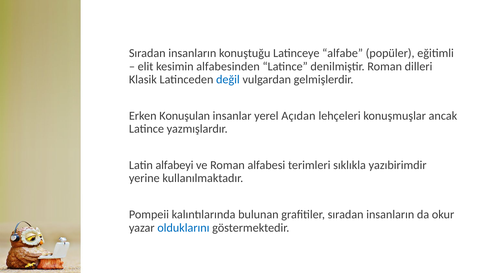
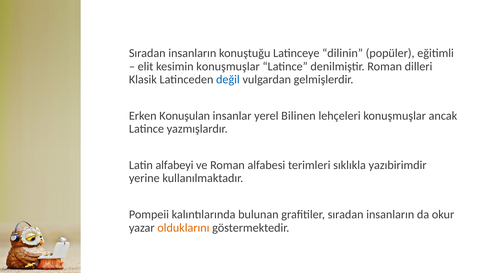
alfabe: alfabe -> dilinin (343, 53)
kesimin alfabesinden: alfabesinden -> konuşmuşlar (228, 66)
Açıdan: Açıdan -> Bilinen (298, 116)
olduklarını colour: blue -> orange (183, 228)
